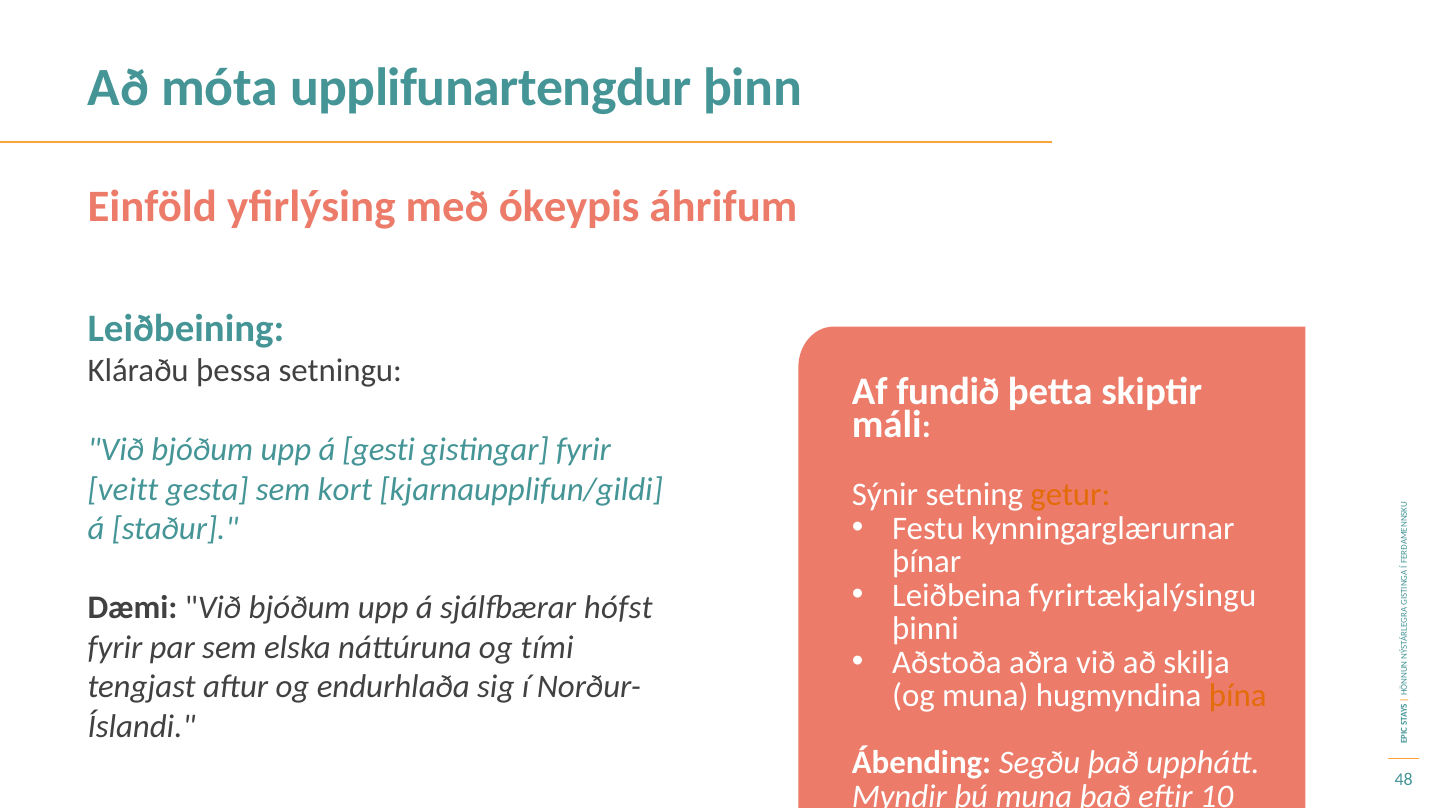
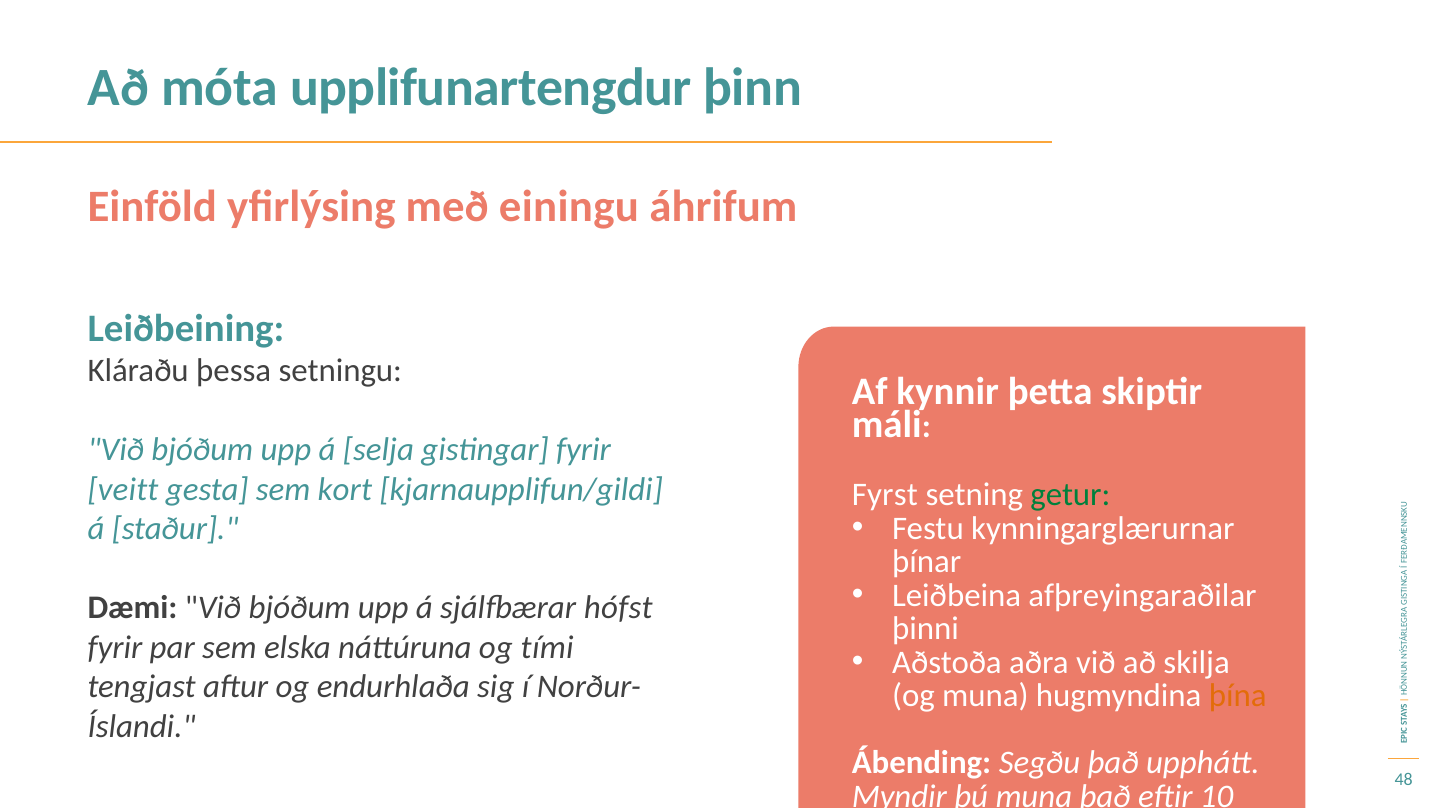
ókeypis: ókeypis -> einingu (569, 206)
fundið: fundið -> kynnir (948, 391)
gesti: gesti -> selja (378, 450)
Sýnir: Sýnir -> Fyrst (885, 495)
getur colour: orange -> green (1070, 495)
fyrirtækjalýsingu: fyrirtækjalýsingu -> afþreyingaraðilar (1143, 595)
